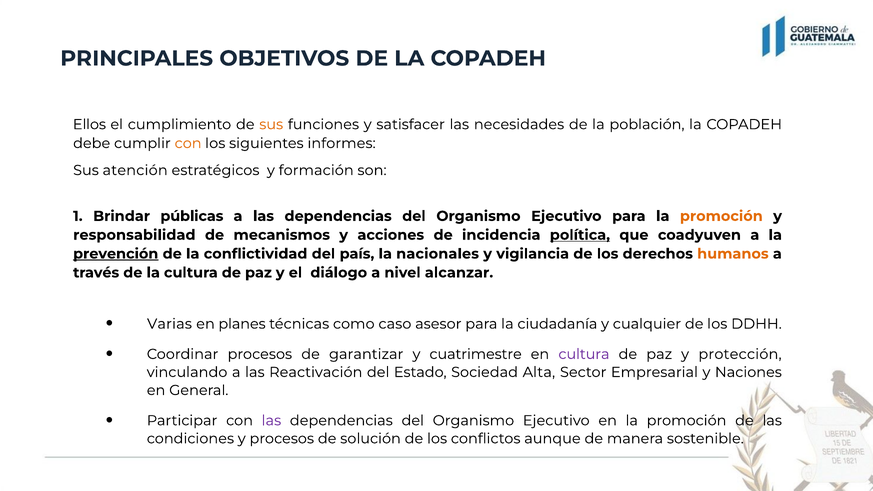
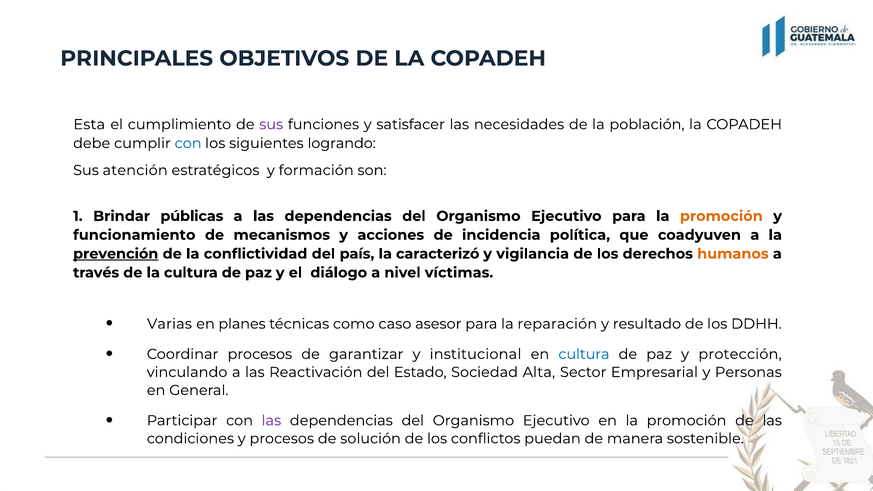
Ellos: Ellos -> Esta (89, 124)
sus colour: orange -> purple (271, 124)
con colour: orange -> blue (188, 143)
informes: informes -> logrando (342, 143)
responsabilidad: responsabilidad -> funcionamiento (134, 235)
política underline: present -> none (580, 235)
nacionales: nacionales -> caracterizó (438, 254)
alcanzar: alcanzar -> víctimas (459, 273)
ciudadanía: ciudadanía -> reparación (557, 324)
cualquier: cualquier -> resultado (647, 324)
cuatrimestre: cuatrimestre -> institucional (475, 354)
cultura colour: purple -> blue (584, 354)
Naciones: Naciones -> Personas (748, 372)
aunque: aunque -> puedan (552, 439)
